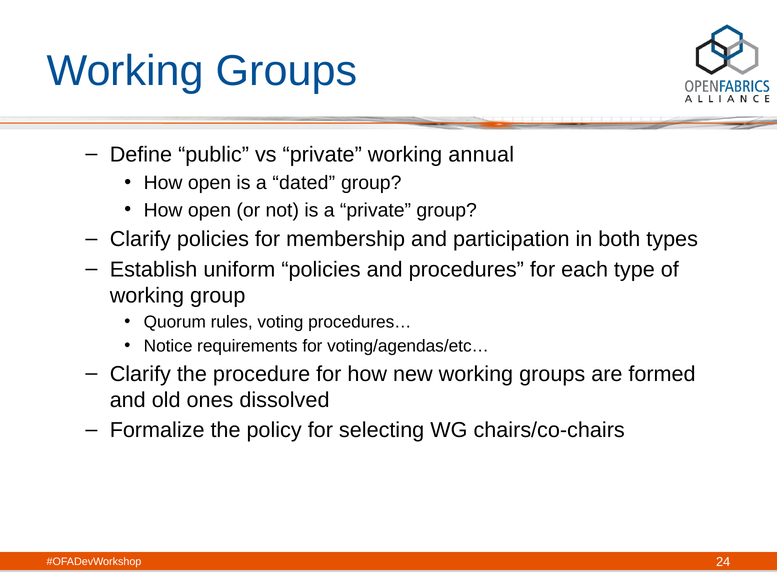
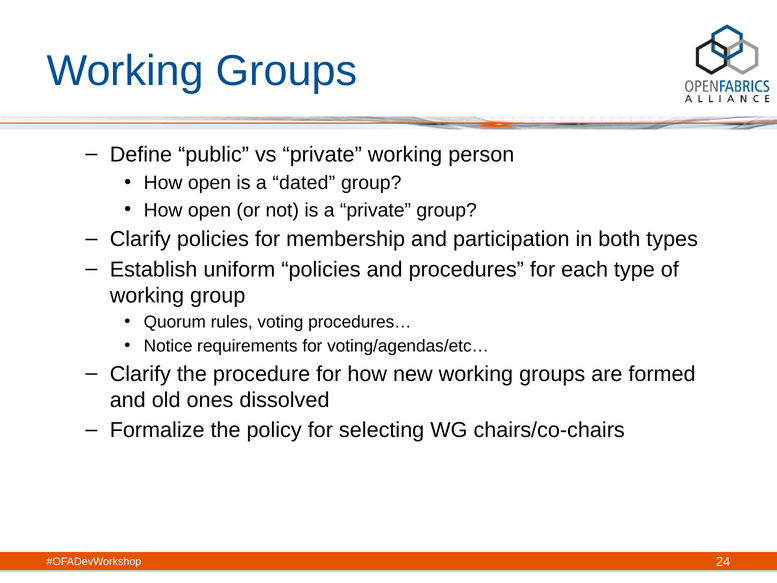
annual: annual -> person (481, 154)
